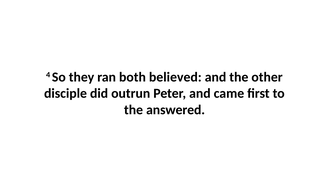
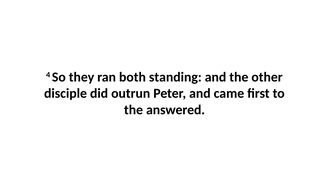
believed: believed -> standing (175, 77)
